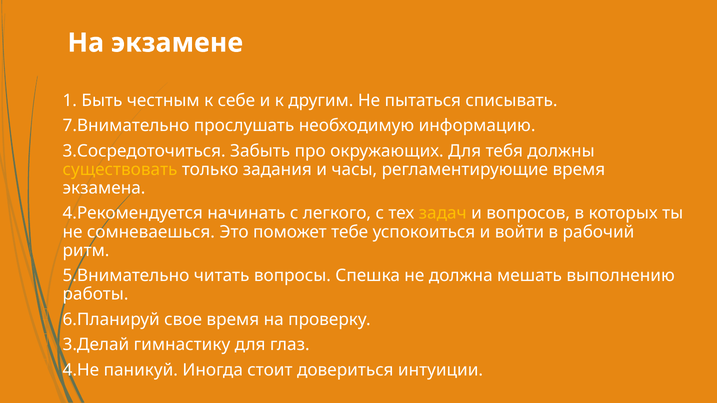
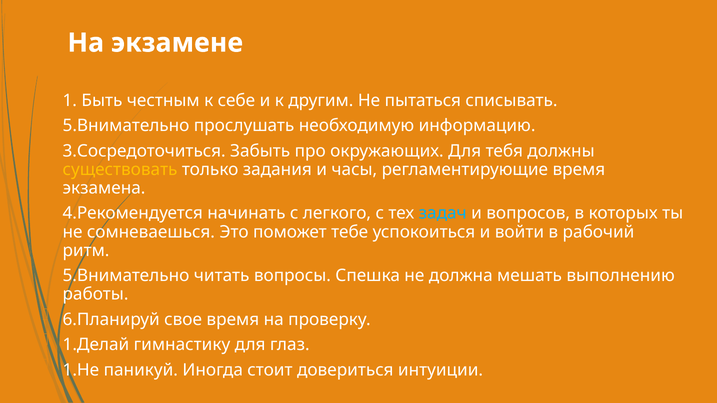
7.Внимательно: 7.Внимательно -> 5.Внимательно (126, 126)
задач colour: yellow -> light blue (443, 213)
3.Делай: 3.Делай -> 1.Делай (96, 345)
4.Не: 4.Не -> 1.Не (81, 370)
